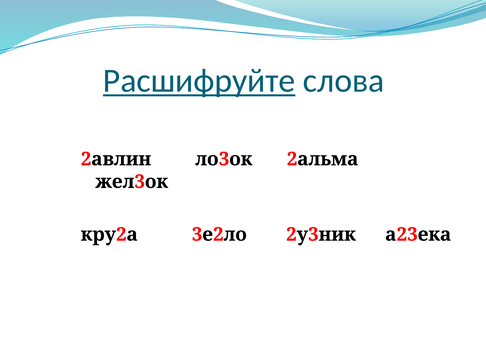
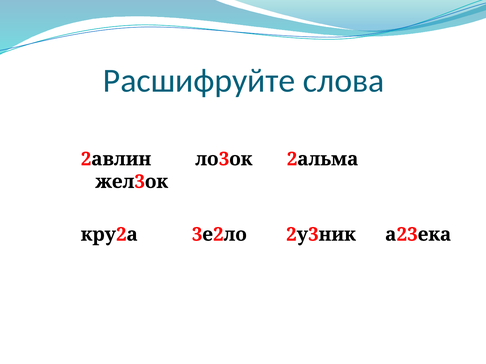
Расшифруйте underline: present -> none (199, 81)
